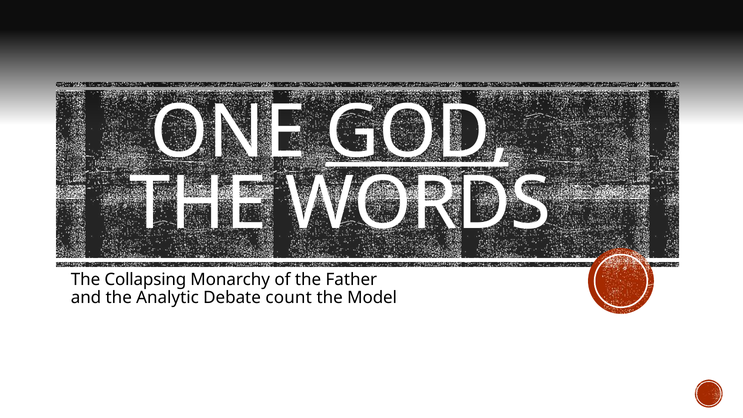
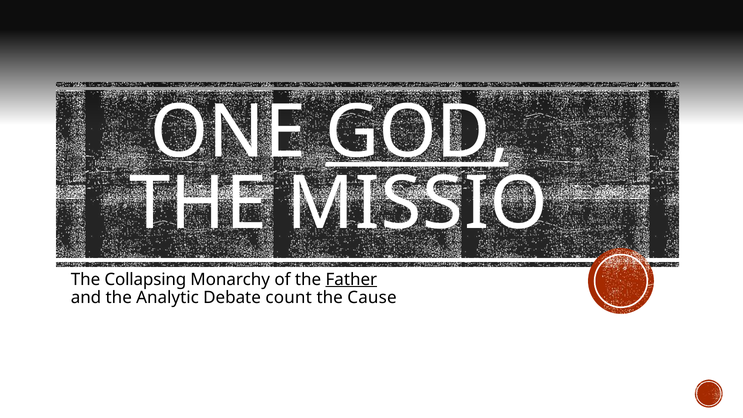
WORDS: WORDS -> MISSIO (417, 204)
Father underline: none -> present (351, 279)
Model: Model -> Cause (372, 298)
